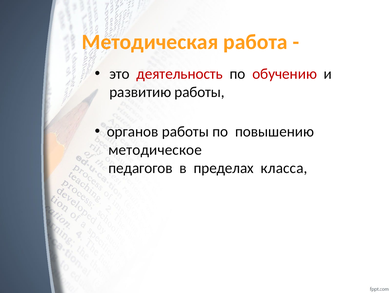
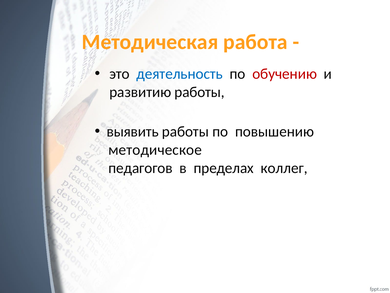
деятельность colour: red -> blue (180, 74)
органов: органов -> выявить (133, 131)
класса: класса -> коллег (284, 168)
